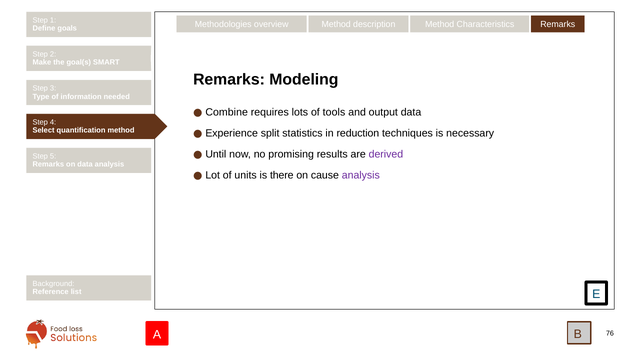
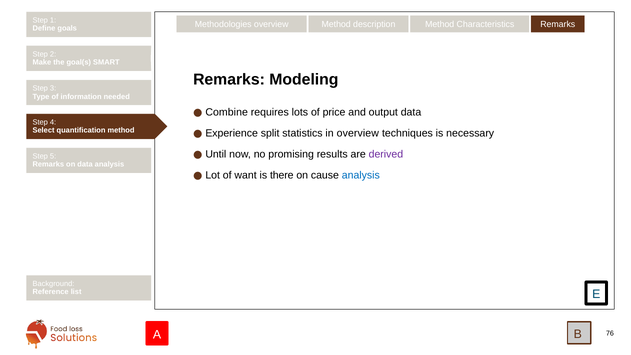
tools: tools -> price (334, 112)
in reduction: reduction -> overview (358, 133)
units: units -> want (246, 175)
analysis colour: purple -> blue (361, 175)
